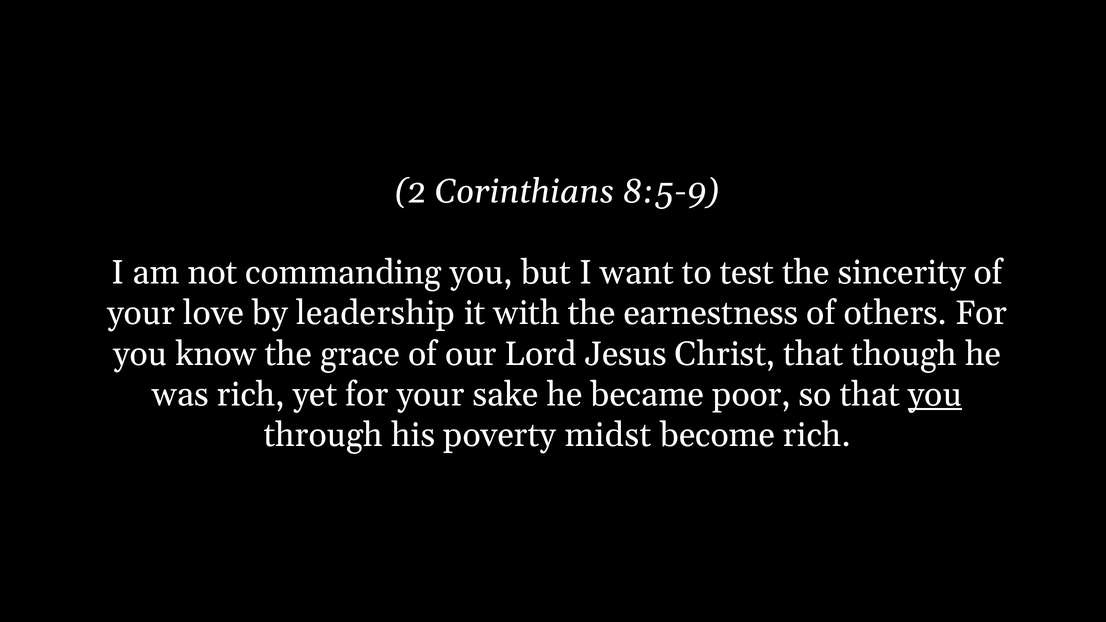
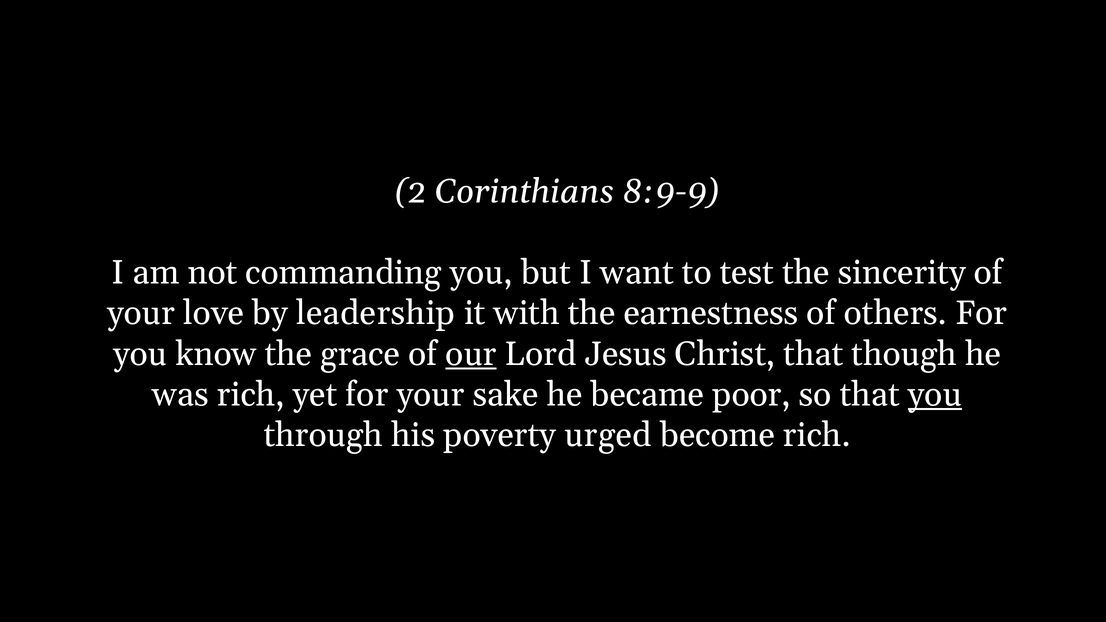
8:5-9: 8:5-9 -> 8:9-9 (671, 192)
our underline: none -> present (471, 354)
midst: midst -> urged (608, 435)
